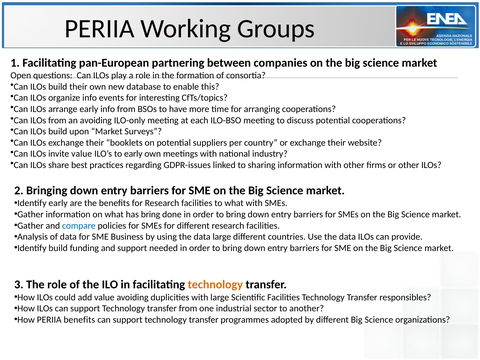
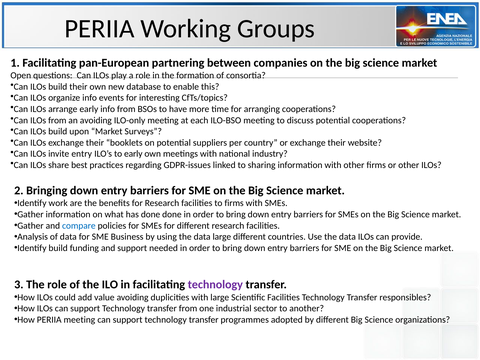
invite value: value -> entry (82, 154)
Identify early: early -> work (58, 203)
to what: what -> firms (234, 203)
has bring: bring -> done (151, 214)
technology colour: orange -> purple (215, 285)
PERIIA benefits: benefits -> meeting (79, 320)
